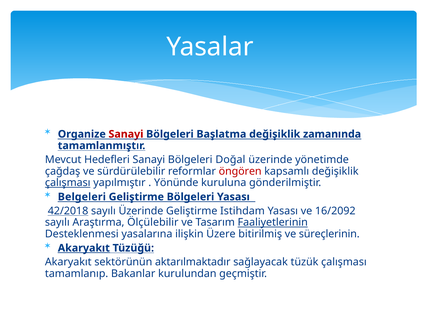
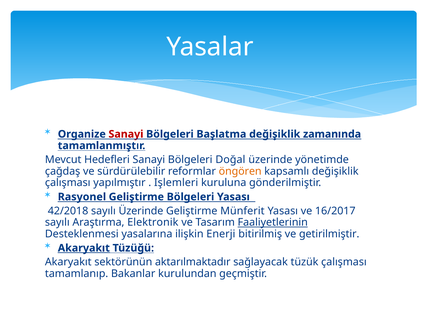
öngören colour: red -> orange (240, 171)
çalışması underline: present -> none (68, 183)
Yönünde: Yönünde -> Işlemleri (176, 183)
Belgeleri: Belgeleri -> Rasyonel (82, 197)
42/2018 underline: present -> none (68, 211)
Istihdam: Istihdam -> Münferit (242, 211)
16/2092: 16/2092 -> 16/2017 (335, 211)
Ölçülebilir: Ölçülebilir -> Elektronik (153, 223)
Üzere: Üzere -> Enerji (221, 234)
süreçlerinin: süreçlerinin -> getirilmiştir (329, 234)
